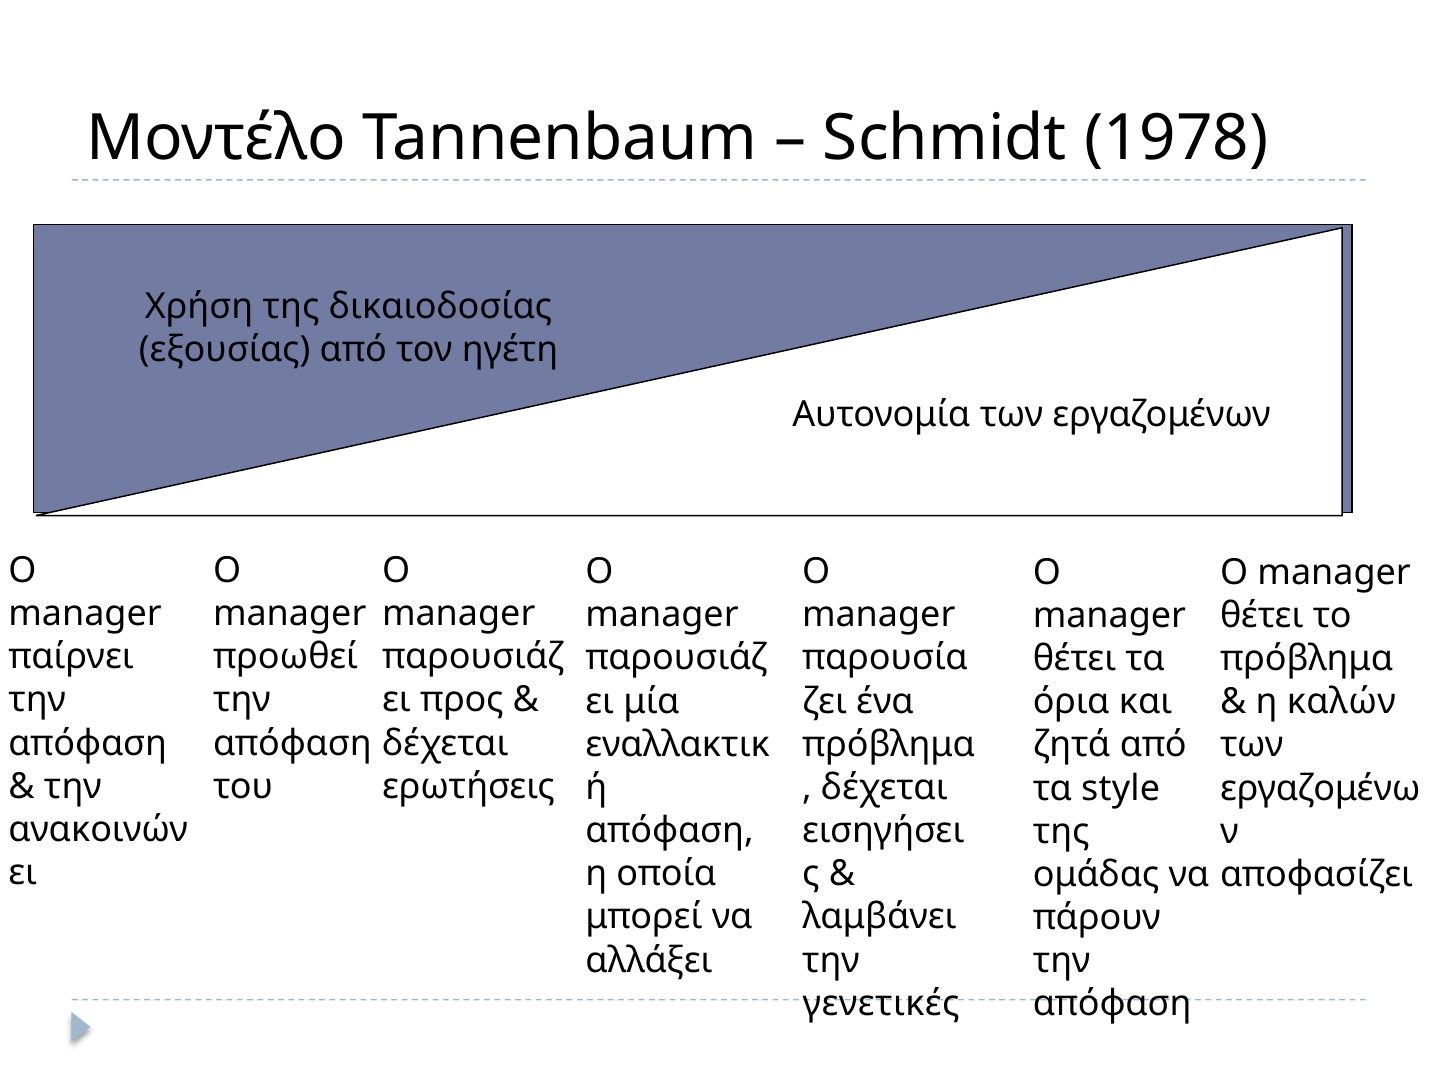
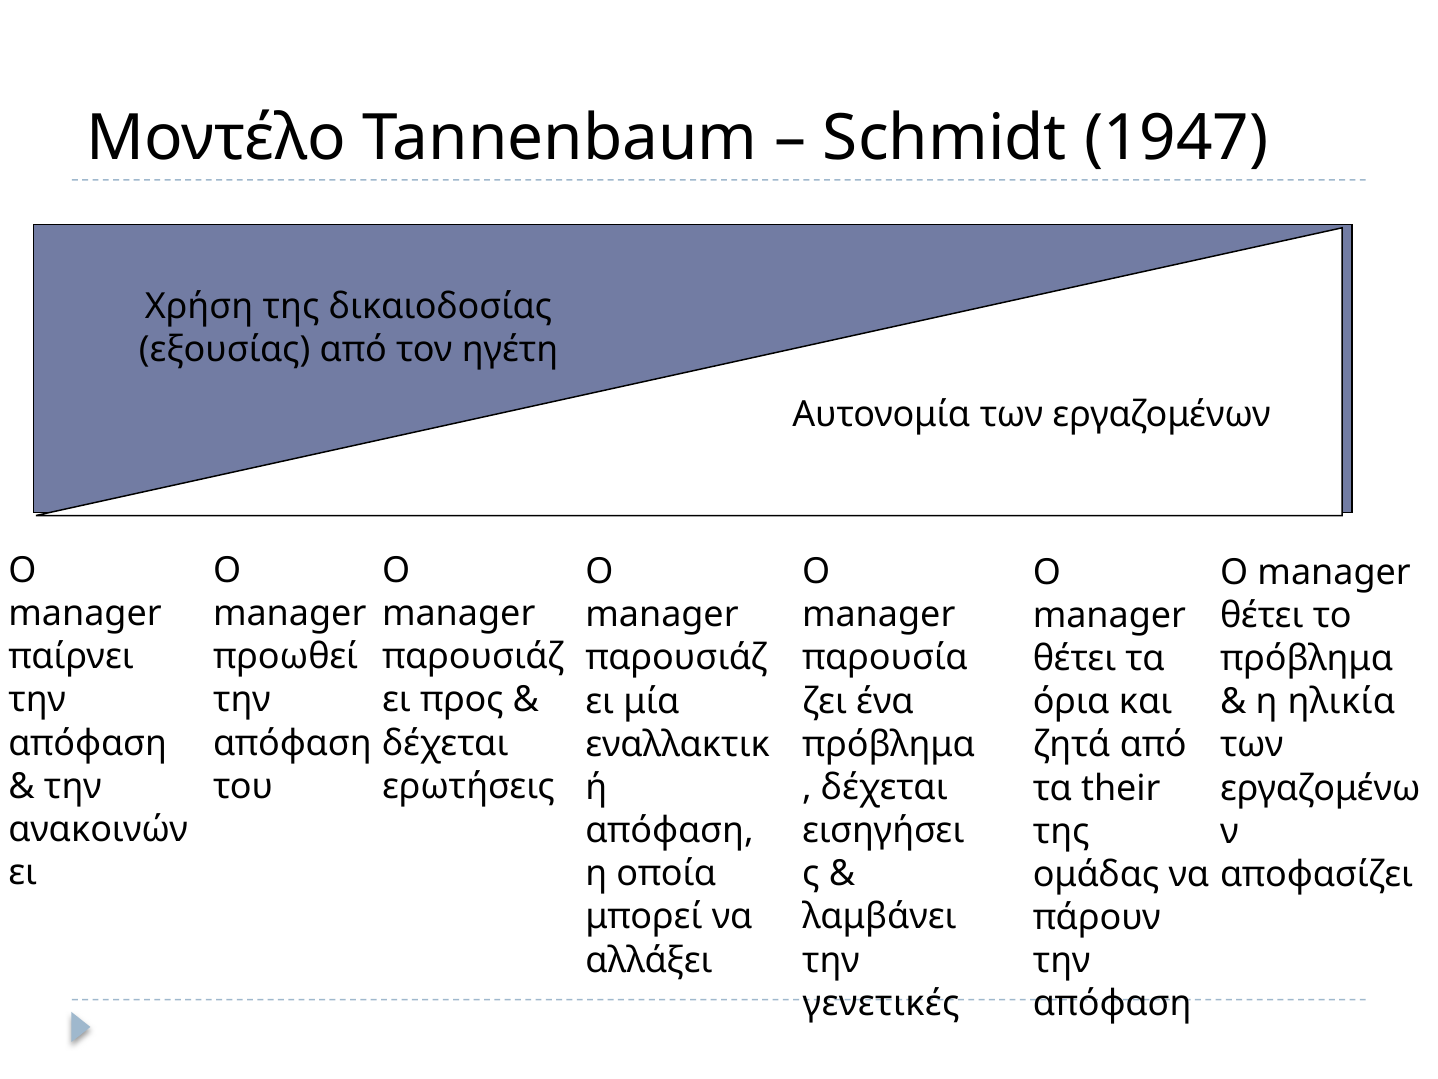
1978: 1978 -> 1947 (1176, 139)
καλών: καλών -> ηλικία (1341, 702)
style: style -> their (1121, 788)
